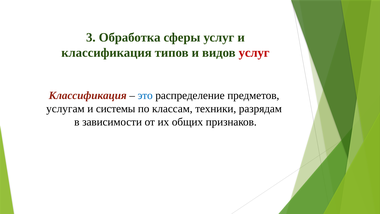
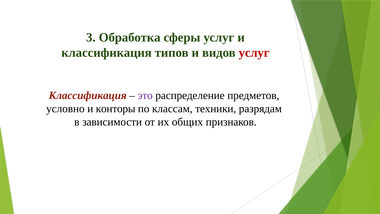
это colour: blue -> purple (145, 95)
услугам: услугам -> условно (65, 109)
системы: системы -> конторы (116, 109)
